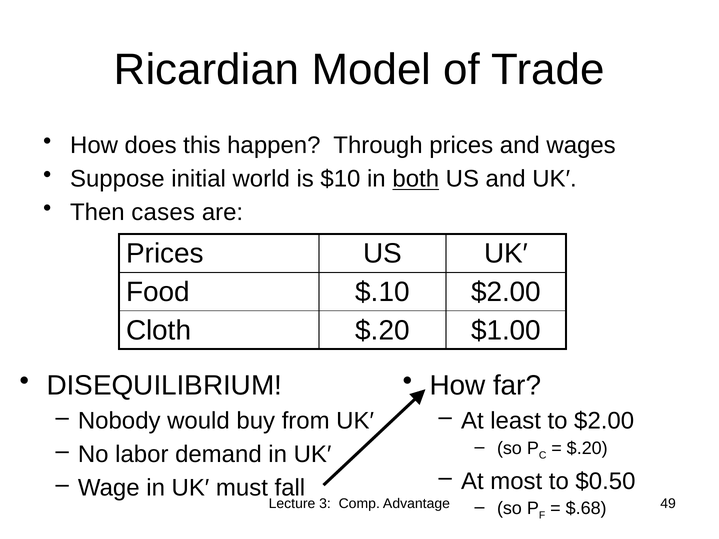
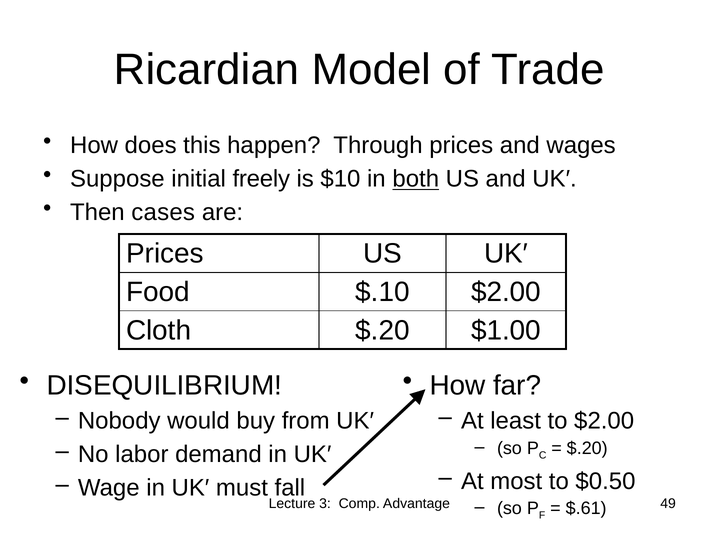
world: world -> freely (261, 179)
$.68: $.68 -> $.61 (586, 509)
